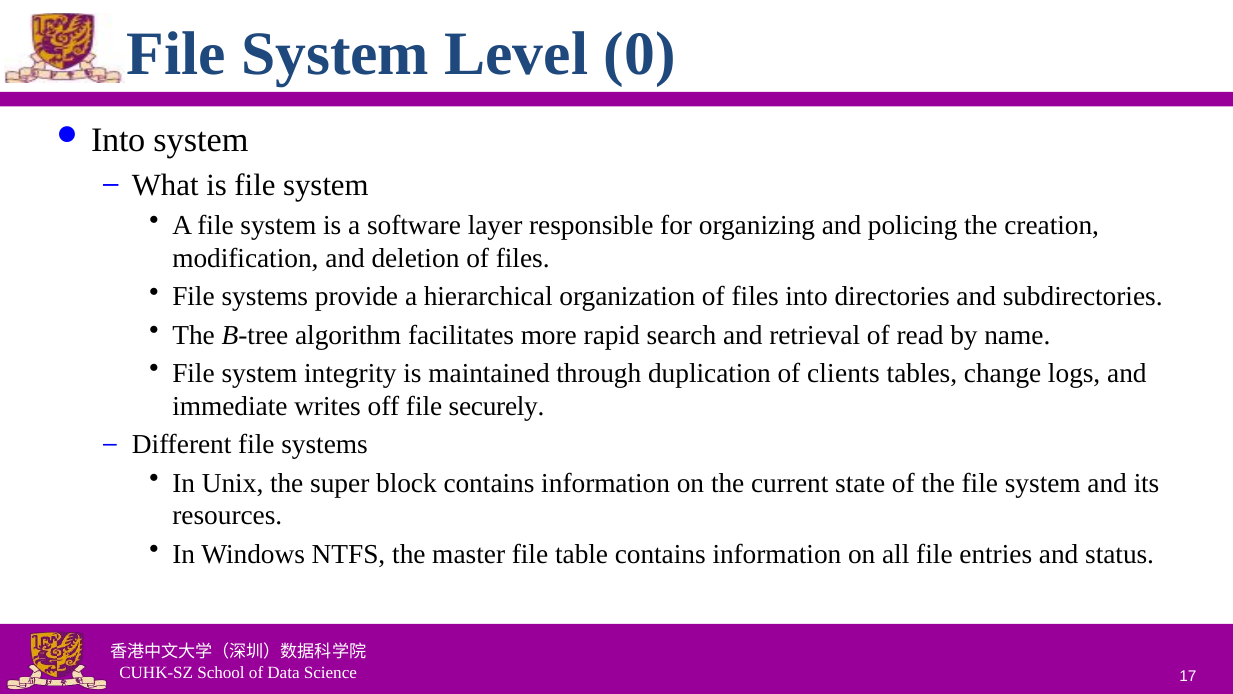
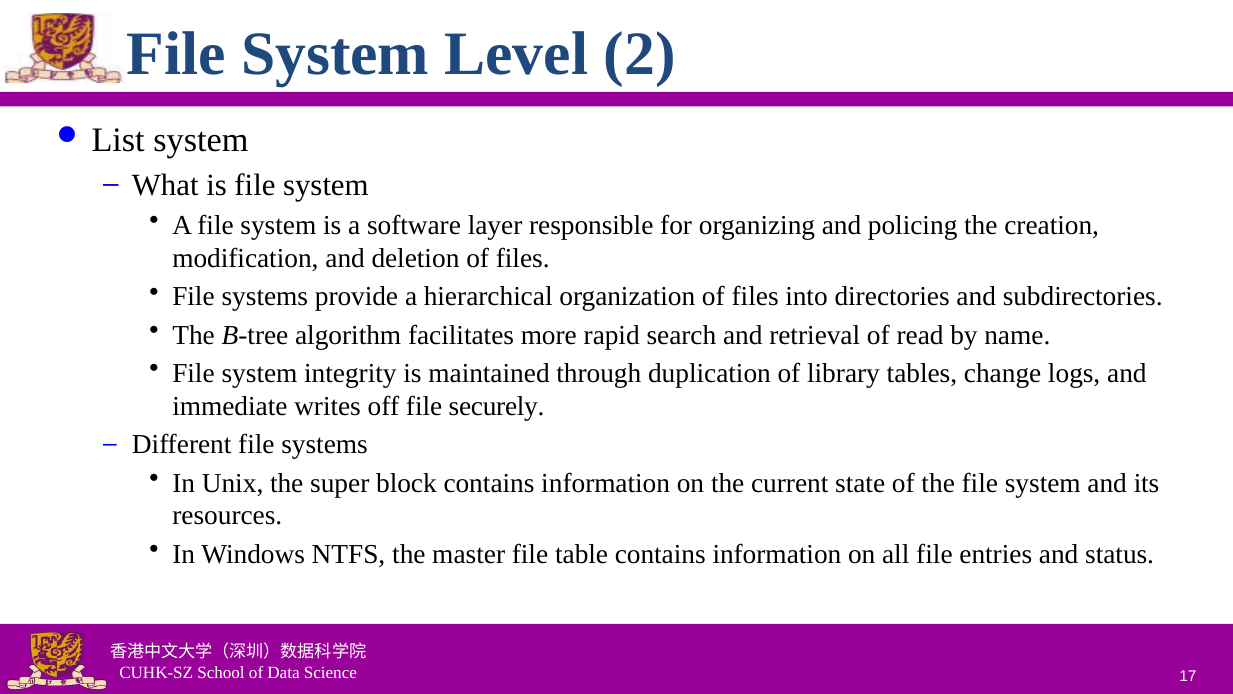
0: 0 -> 2 (640, 54)
Into: Into -> List (118, 140)
clients: clients -> library (844, 373)
